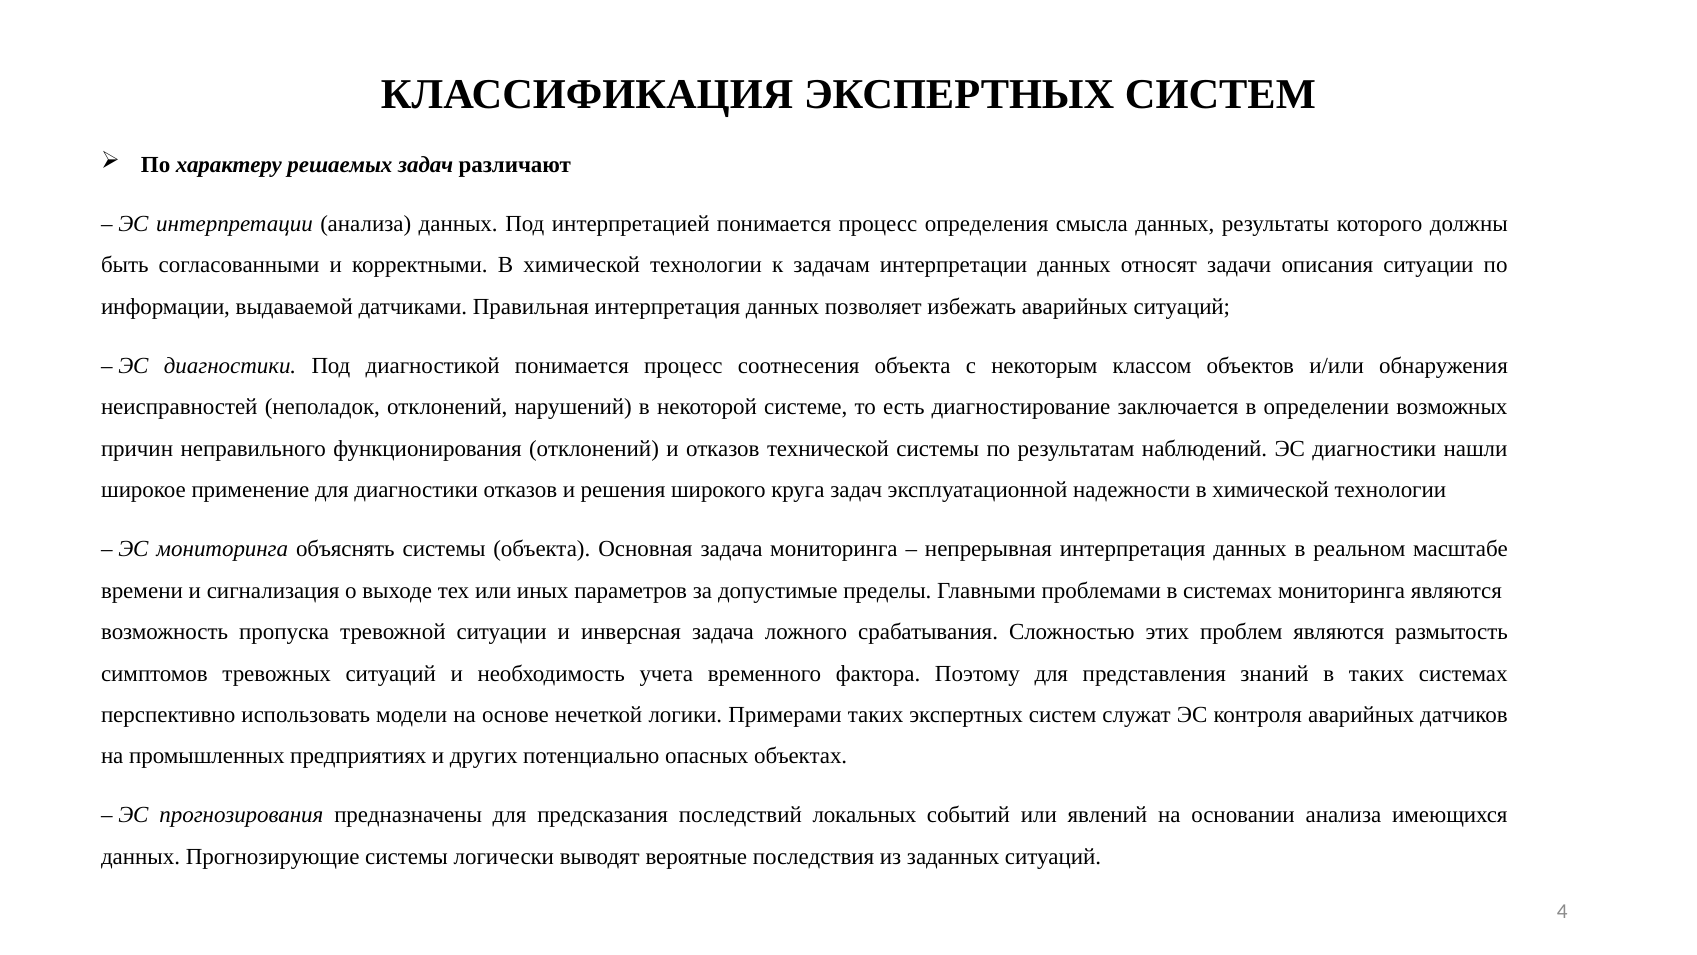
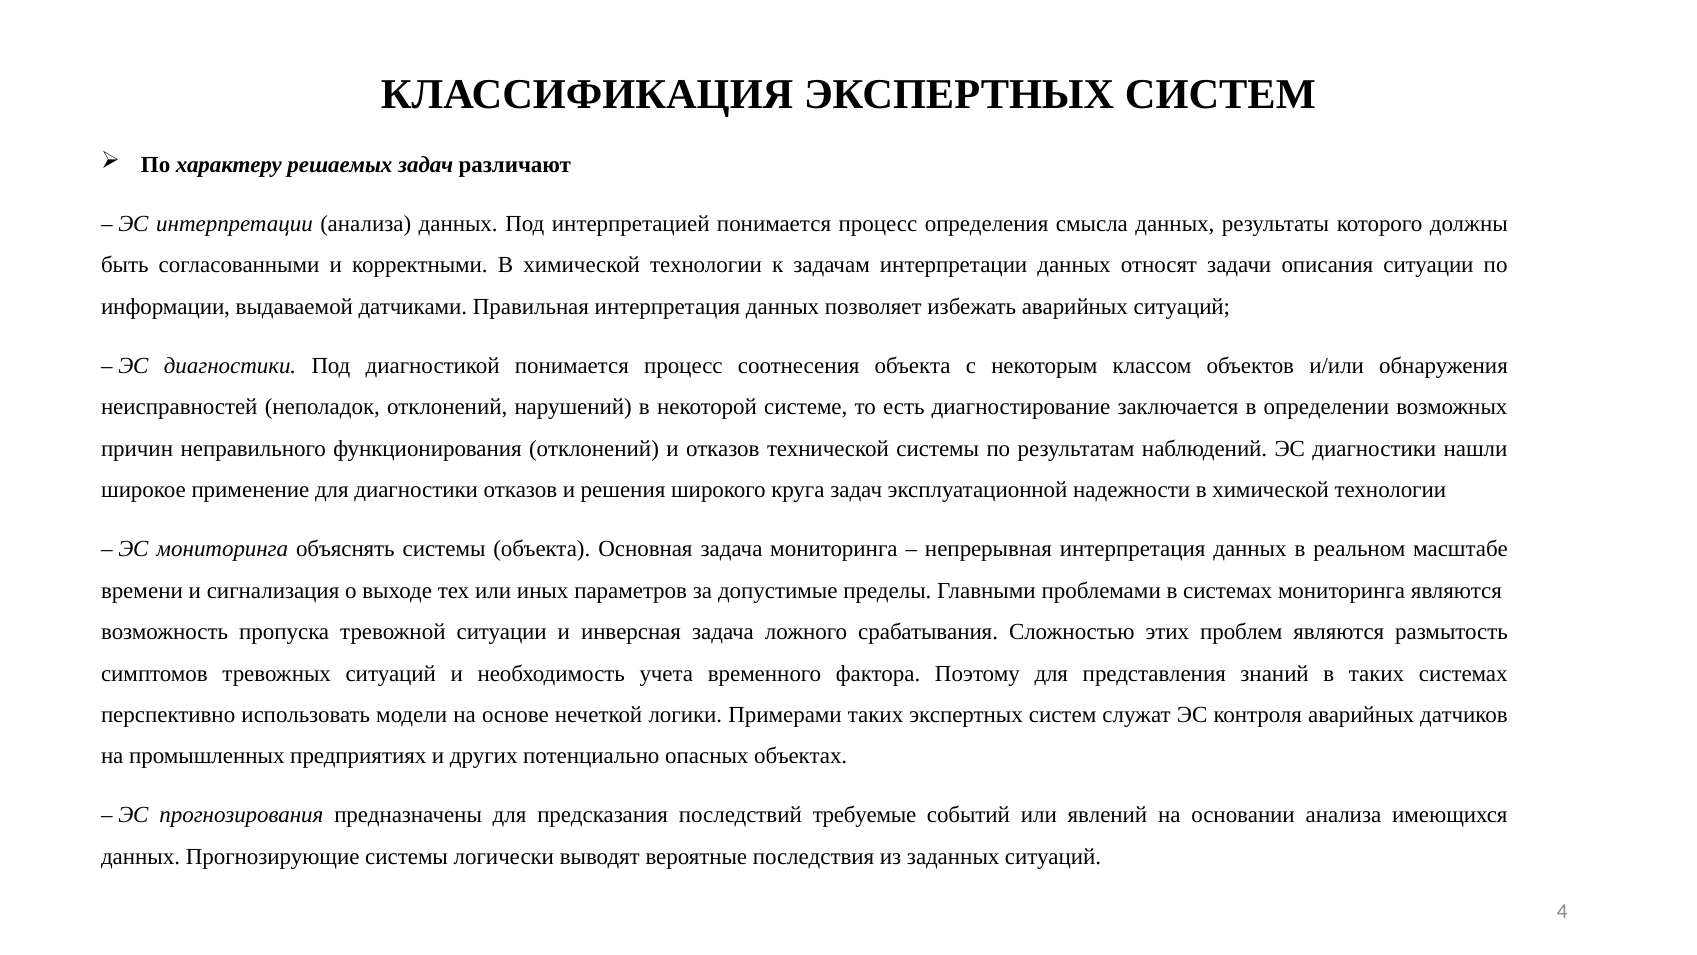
локальных: локальных -> требуемые (865, 815)
